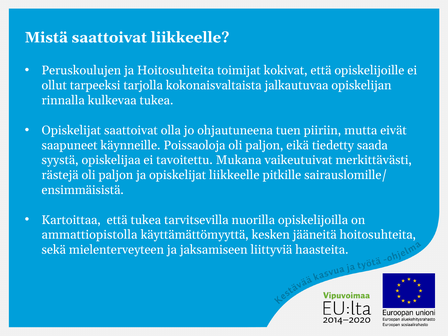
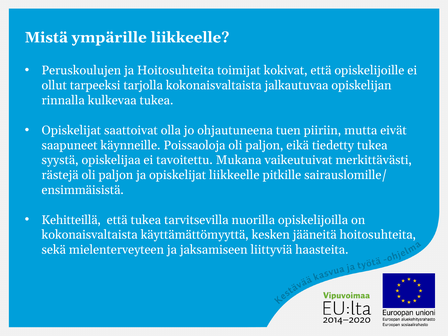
Mistä saattoivat: saattoivat -> ympärille (109, 37)
tiedetty saada: saada -> tukea (372, 145)
Kartoittaa: Kartoittaa -> Kehitteillä (71, 220)
ammattiopistolla: ammattiopistolla -> kokonaisvaltaista (90, 235)
